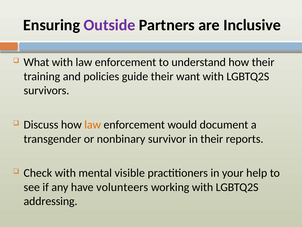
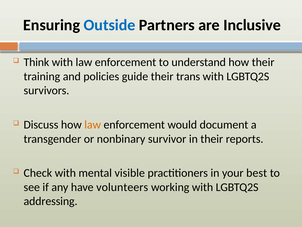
Outside colour: purple -> blue (110, 25)
What: What -> Think (36, 62)
want: want -> trans (188, 76)
help: help -> best (257, 173)
